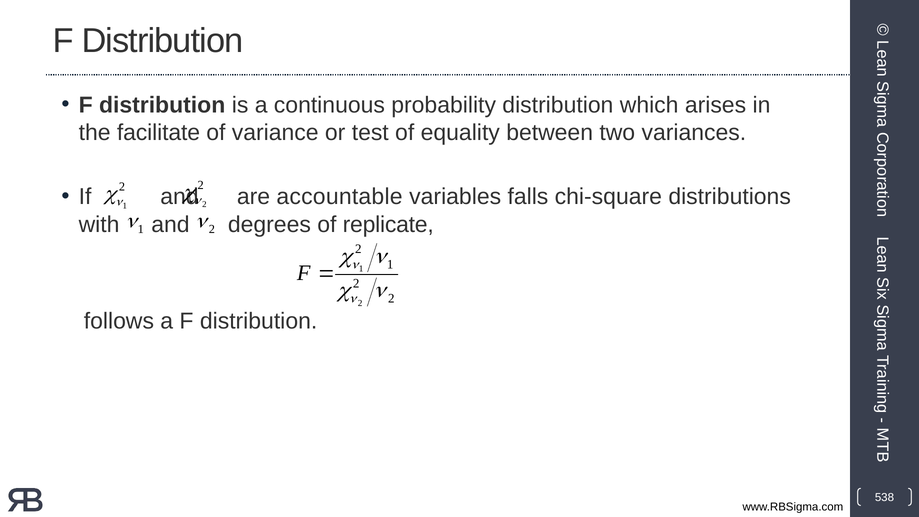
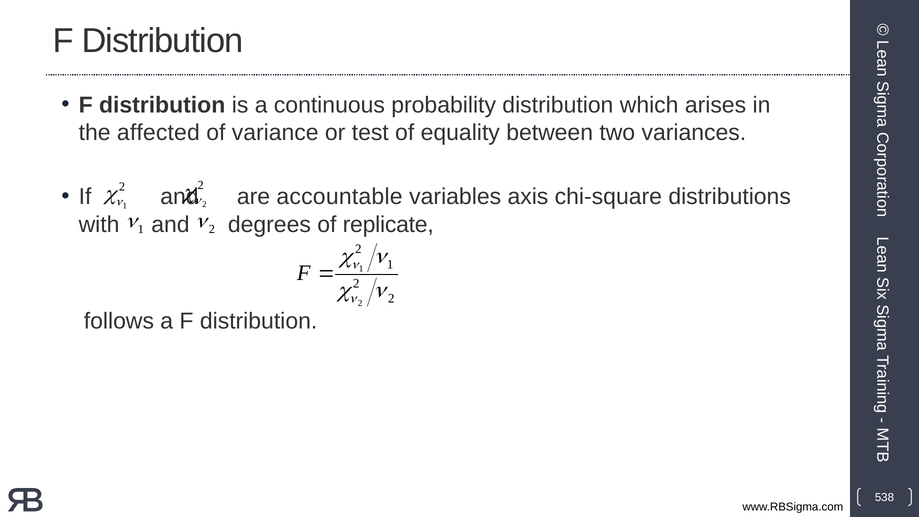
facilitate: facilitate -> affected (158, 133)
falls: falls -> axis (528, 197)
